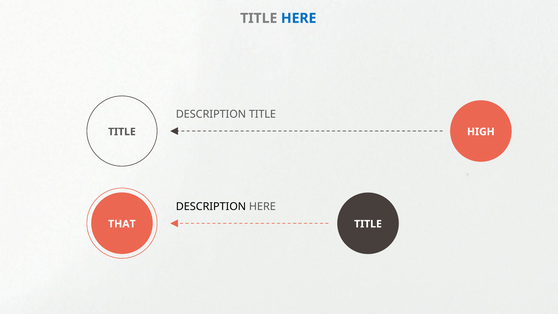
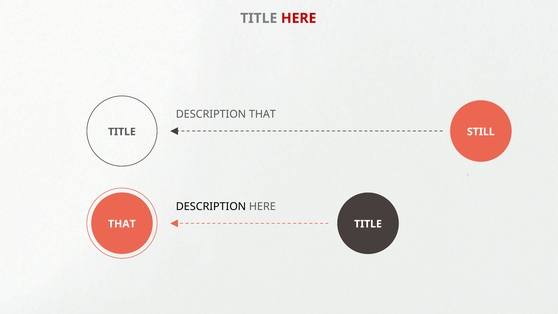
HERE colour: blue -> red (299, 18)
DESCRIPTION TITLE: TITLE -> THAT (262, 114)
HIGH: HIGH -> STILL (481, 132)
